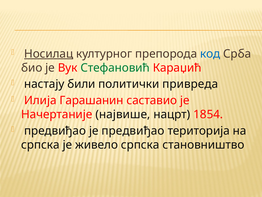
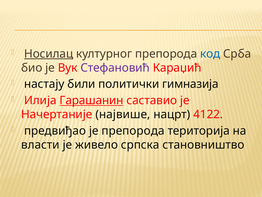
Стефановић colour: green -> purple (115, 68)
привреда: привреда -> гимназија (190, 84)
Гарашанин underline: none -> present (92, 100)
1854: 1854 -> 4122 (208, 114)
је предвиђао: предвиђао -> препорода (133, 130)
српска: српска -> власти (40, 144)
